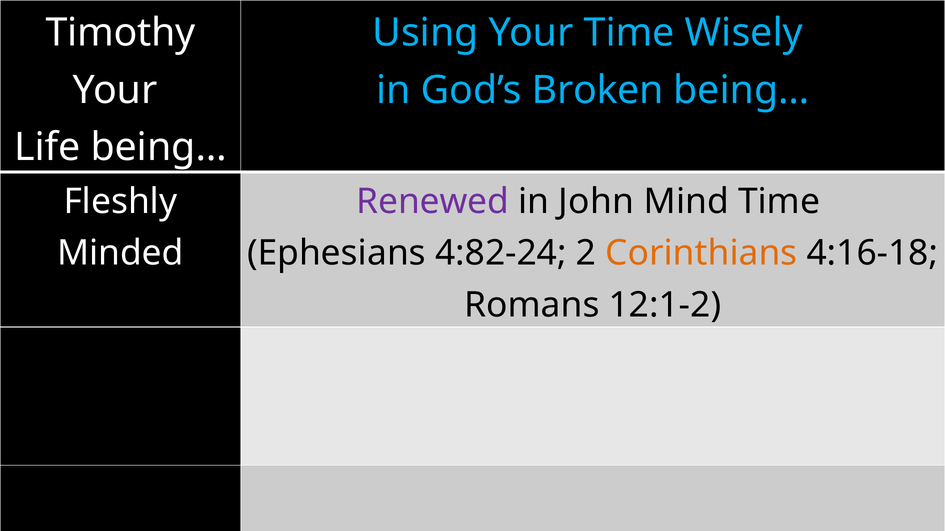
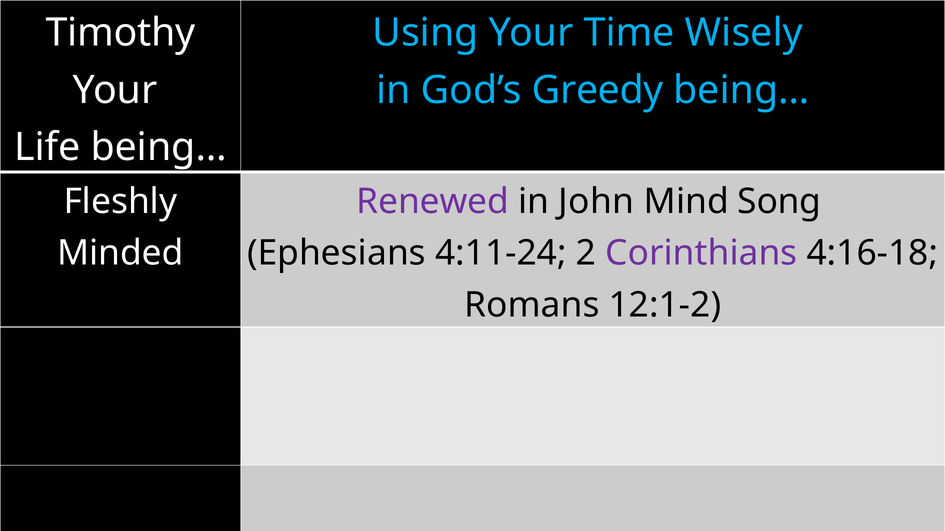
Broken: Broken -> Greedy (598, 90)
Mind Time: Time -> Song (779, 202)
4:82-24: 4:82-24 -> 4:11-24 (501, 253)
Corinthians colour: orange -> purple (701, 253)
